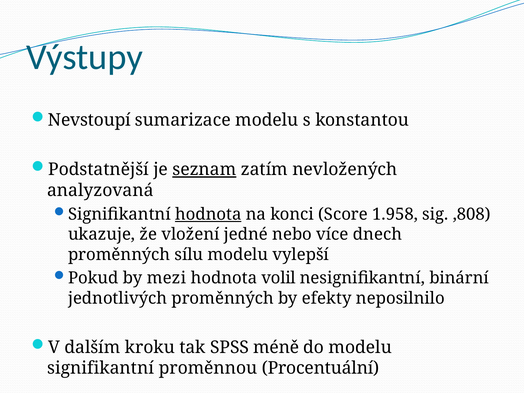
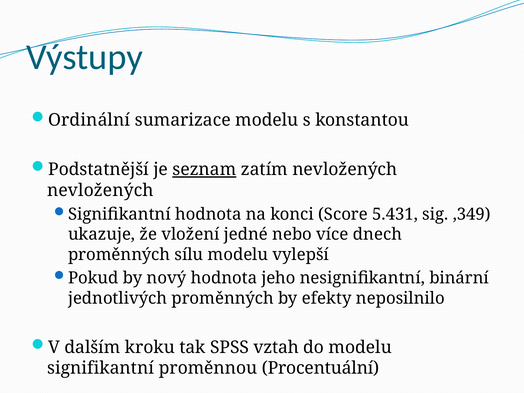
Nevstoupí: Nevstoupí -> Ordinální (89, 120)
analyzovaná: analyzovaná -> nevložených (100, 190)
hodnota underline: present -> none (208, 214)
1.958: 1.958 -> 5.431 (395, 214)
,808: ,808 -> ,349 (472, 214)
mezi: mezi -> nový (166, 278)
volil: volil -> jeho (278, 278)
méně: méně -> vztah (276, 347)
